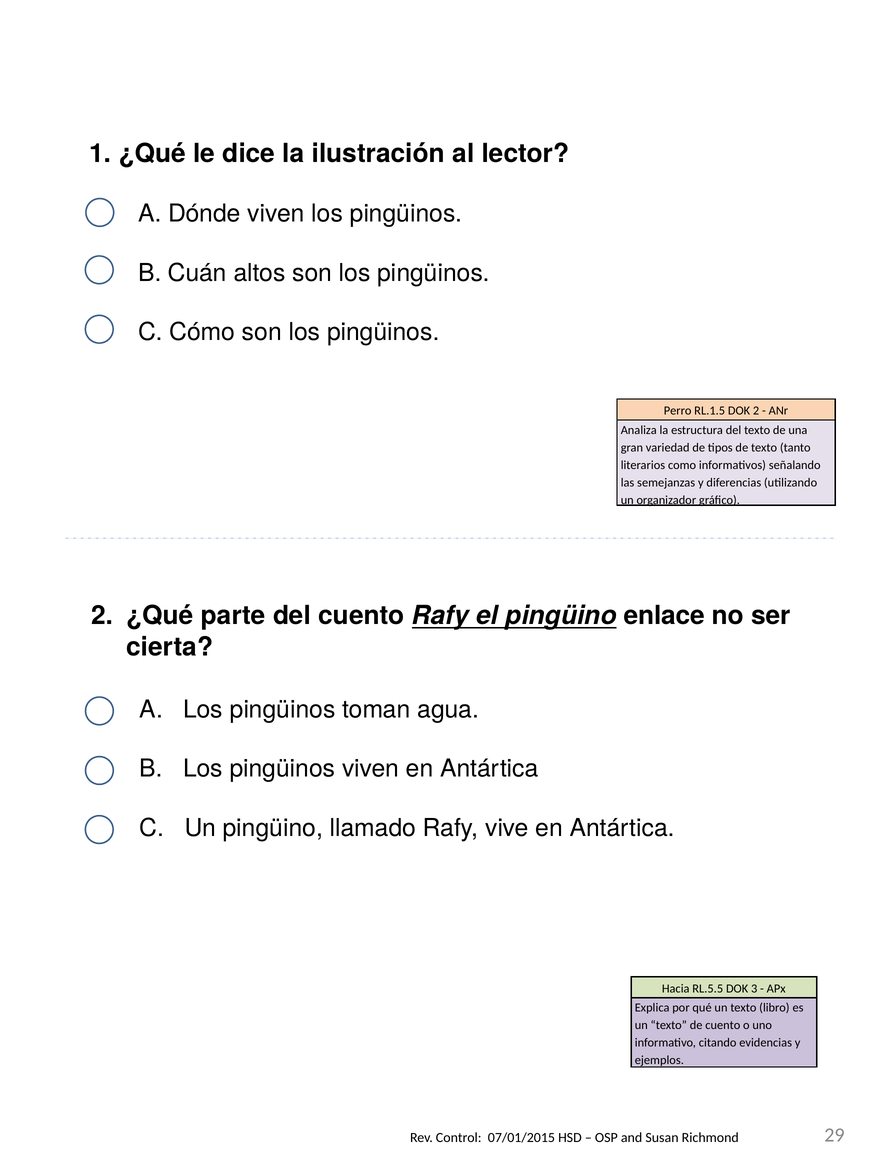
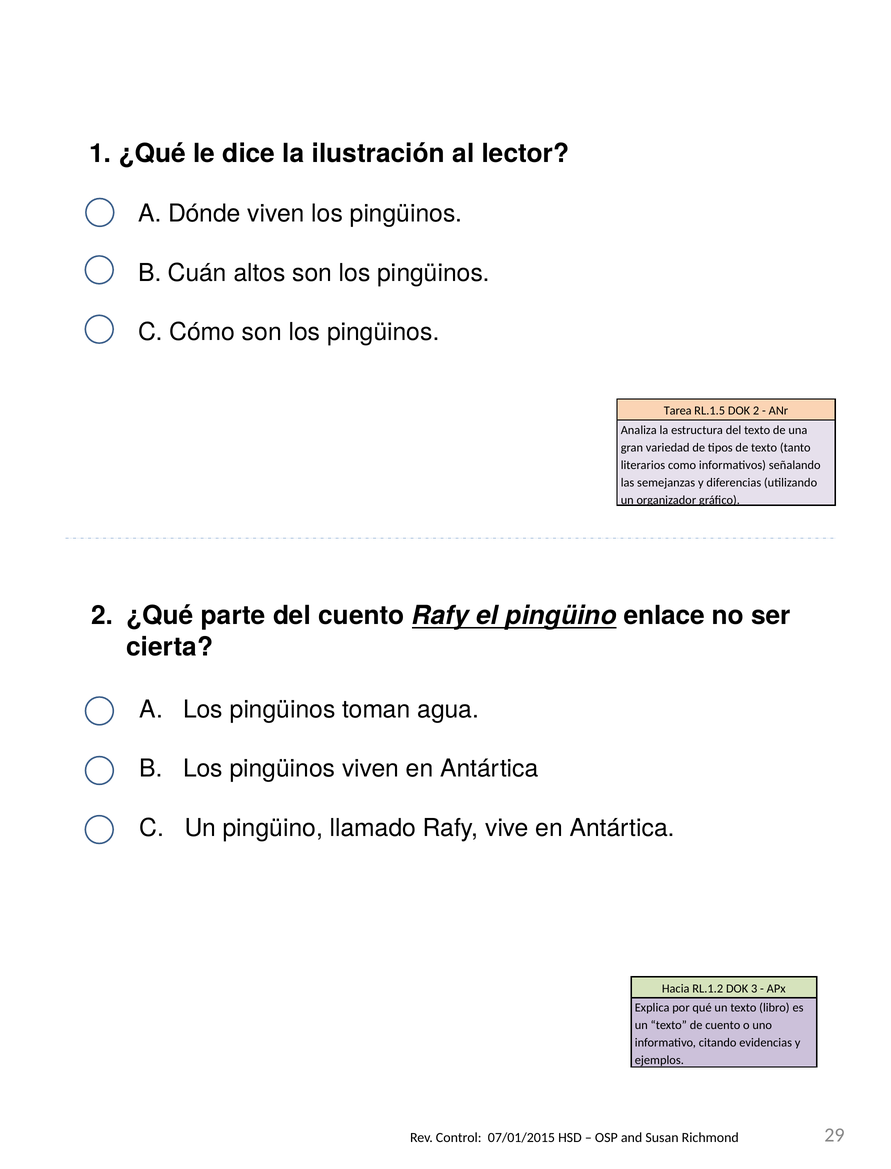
Perro: Perro -> Tarea (678, 411)
RL.5.5: RL.5.5 -> RL.1.2 (708, 989)
